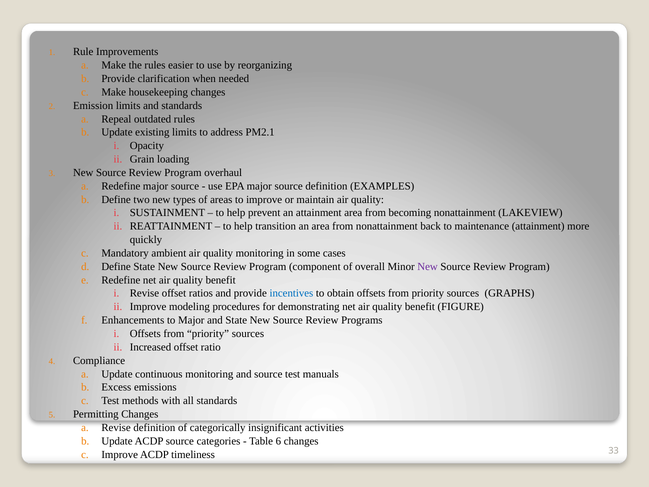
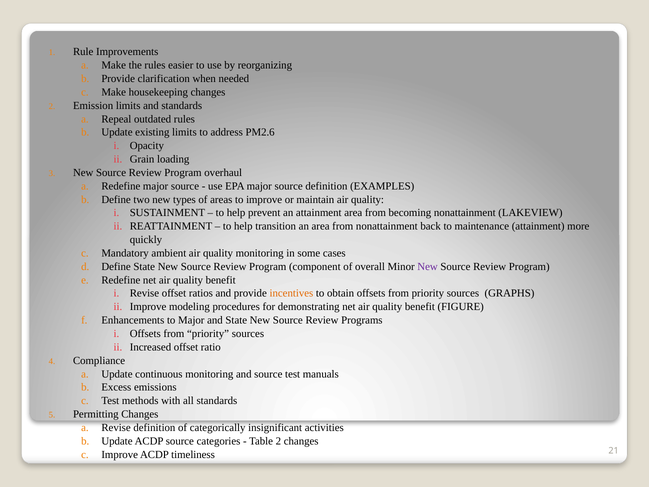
PM2.1: PM2.1 -> PM2.6 (260, 132)
incentives colour: blue -> orange (291, 293)
Table 6: 6 -> 2 (278, 441)
33: 33 -> 21 (614, 450)
